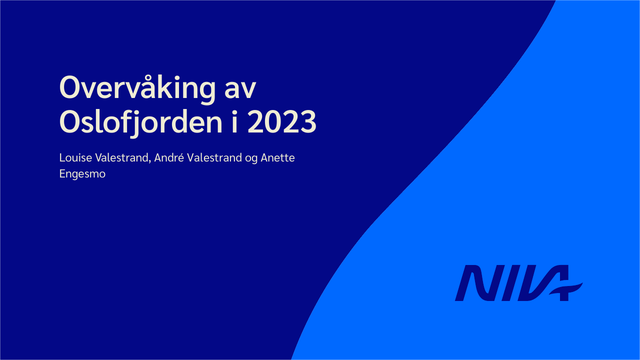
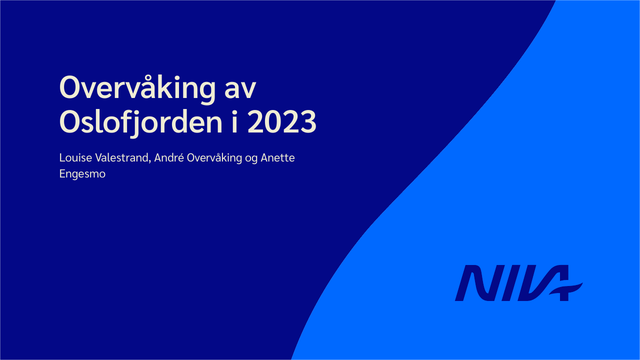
André Valestrand: Valestrand -> Overvåking (215, 158)
